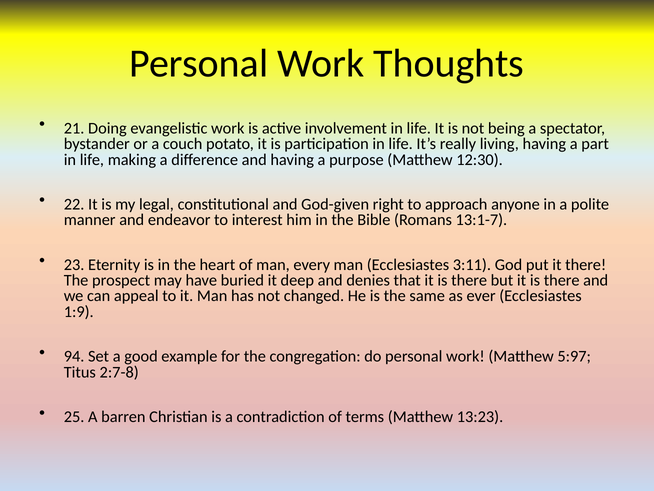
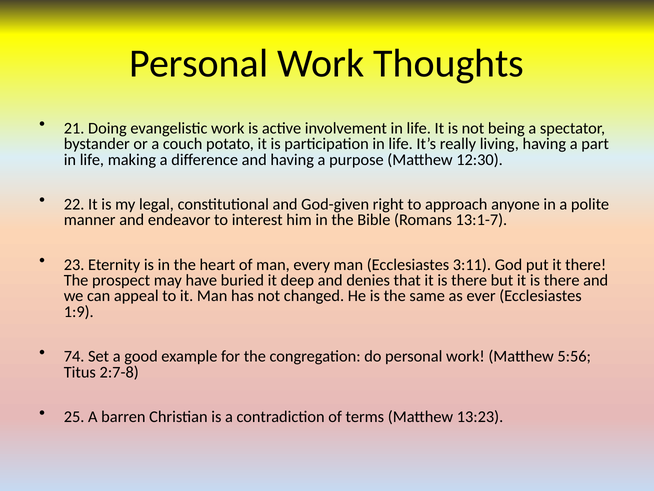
94: 94 -> 74 (74, 356)
5:97: 5:97 -> 5:56 (574, 356)
